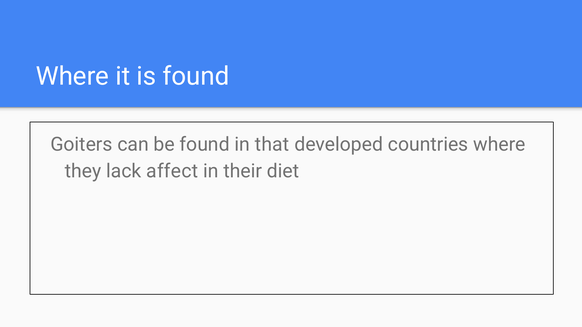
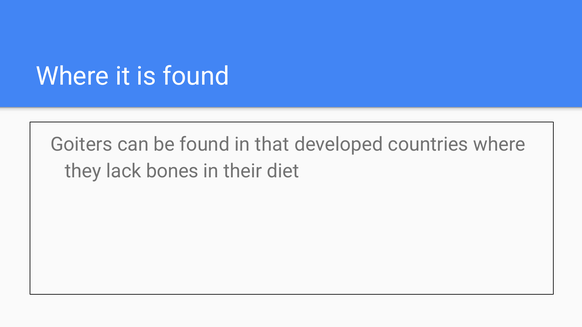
affect: affect -> bones (172, 171)
